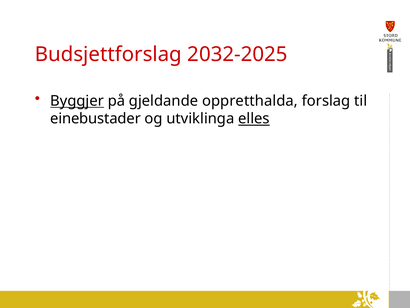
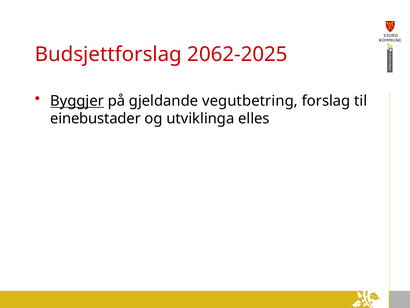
2032-2025: 2032-2025 -> 2062-2025 (237, 54)
oppretthalda: oppretthalda -> vegutbetring (250, 101)
elles underline: present -> none (254, 119)
